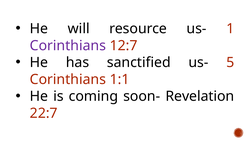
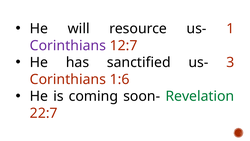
5: 5 -> 3 (230, 62)
1:1: 1:1 -> 1:6 (120, 79)
Revelation colour: black -> green (200, 96)
